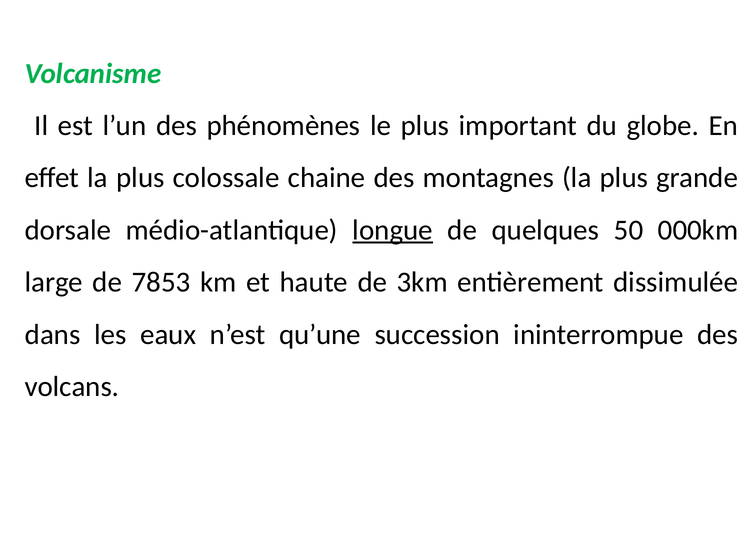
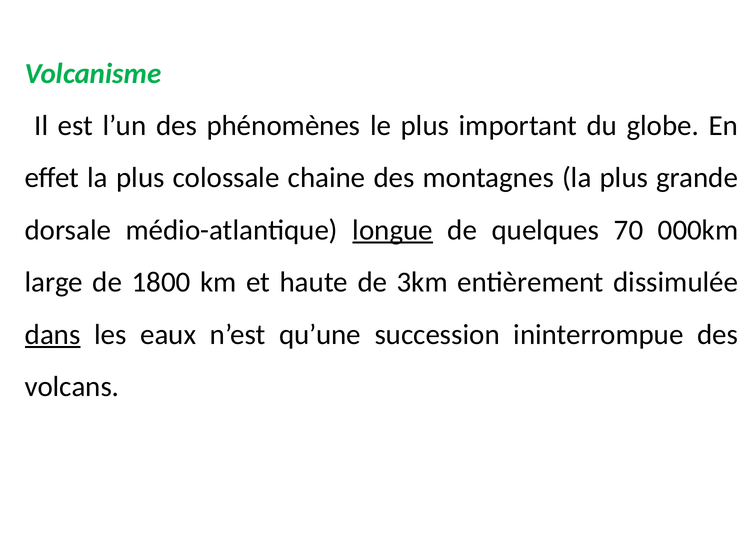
50: 50 -> 70 (629, 230)
7853: 7853 -> 1800 (161, 283)
dans underline: none -> present (53, 335)
